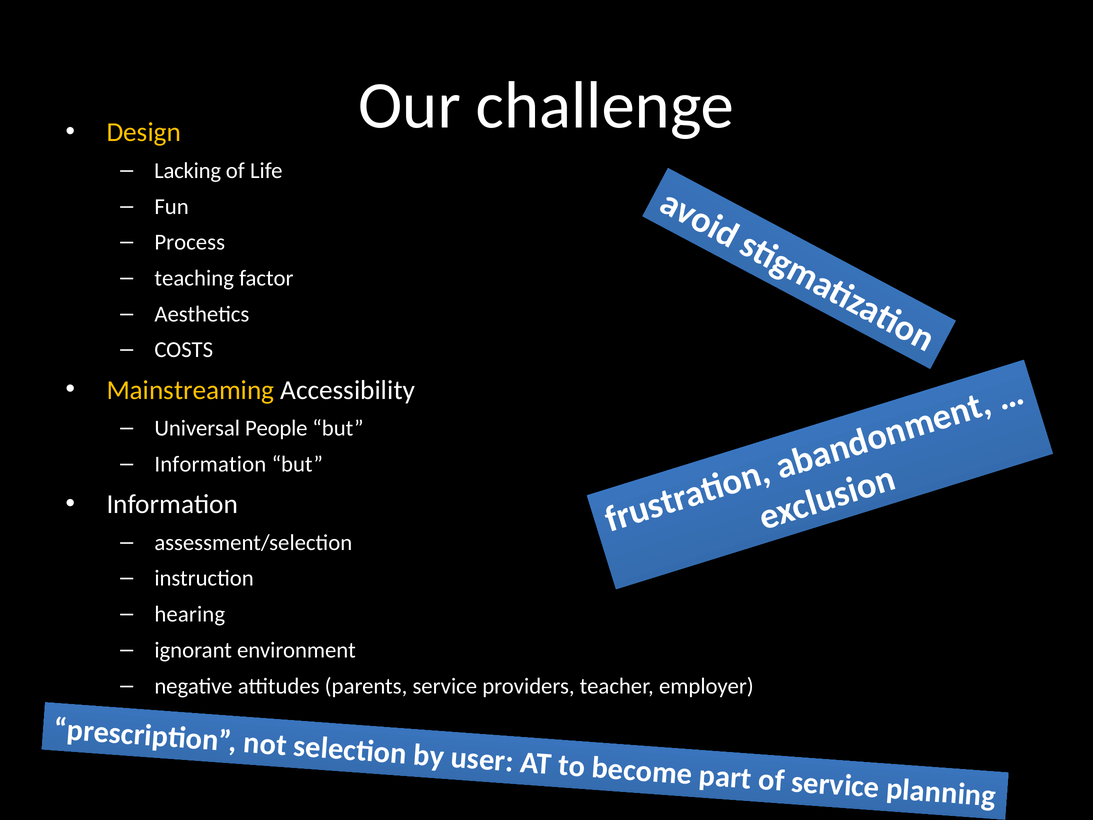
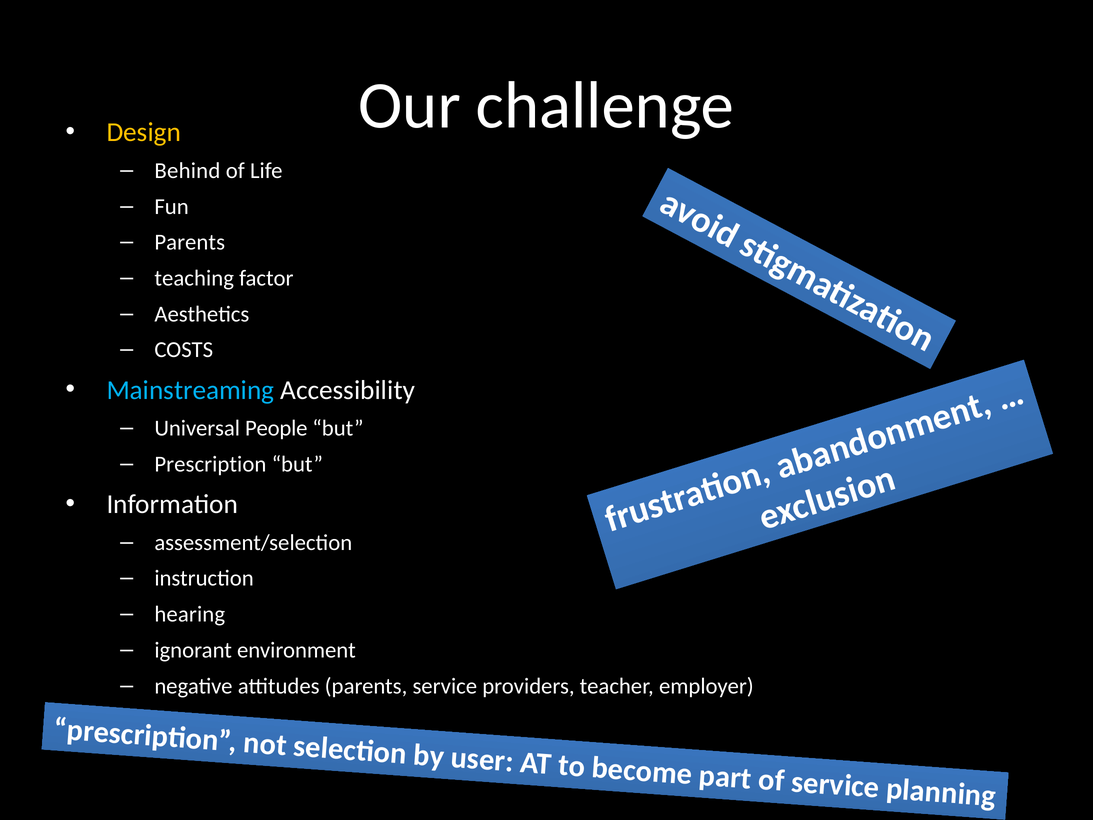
Lacking: Lacking -> Behind (187, 171)
Process: Process -> Parents (190, 242)
Mainstreaming colour: yellow -> light blue (190, 390)
Information: Information -> Prescription (210, 464)
